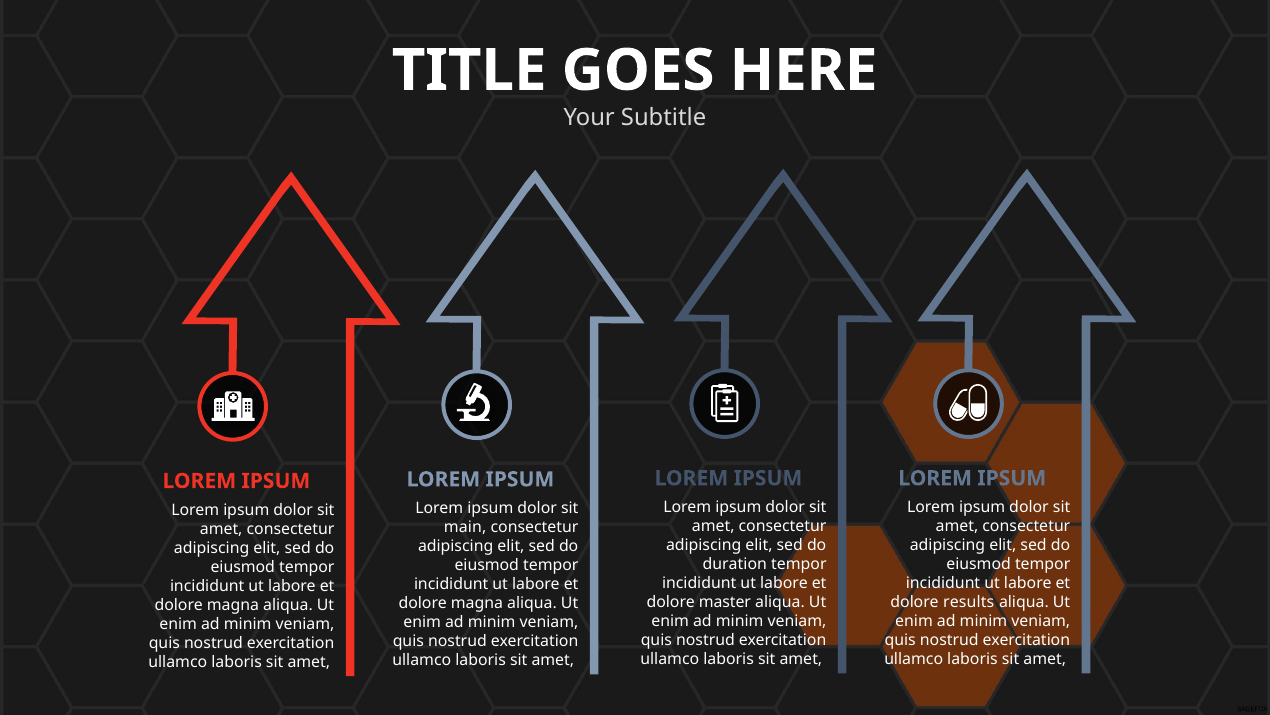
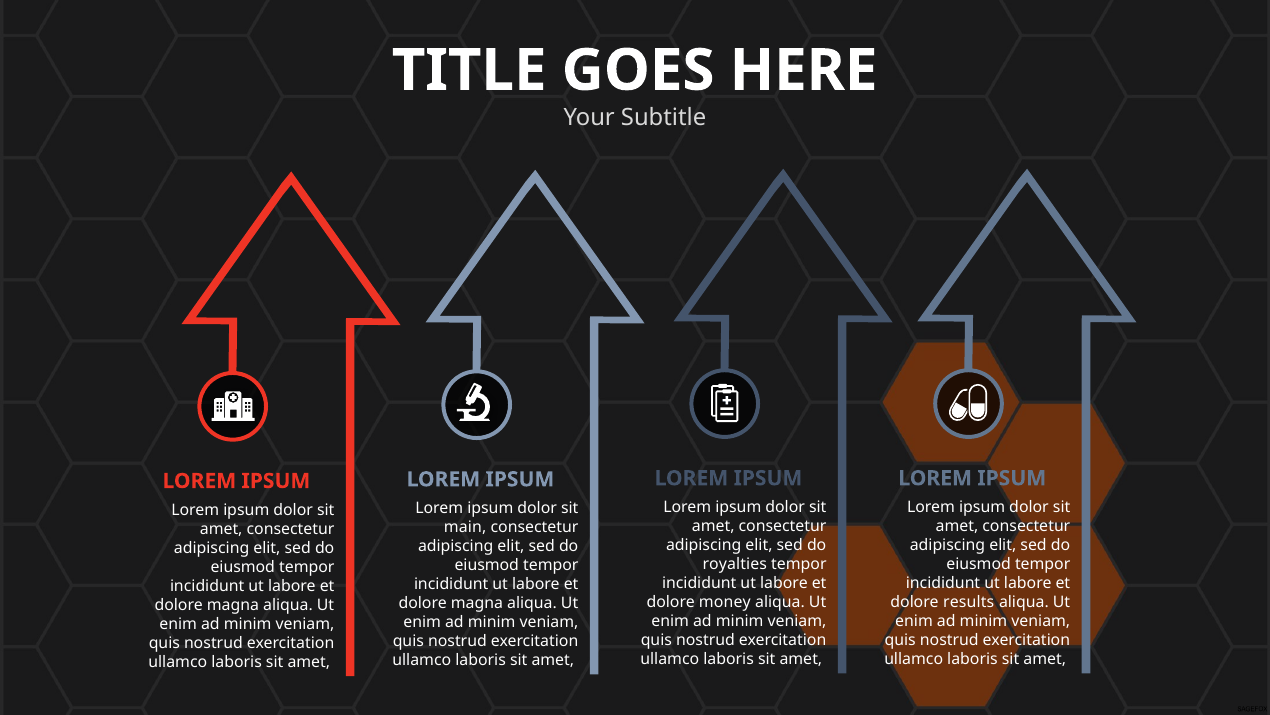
duration: duration -> royalties (735, 564)
master: master -> money (725, 602)
